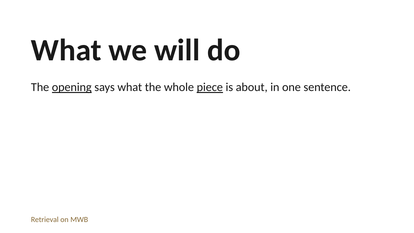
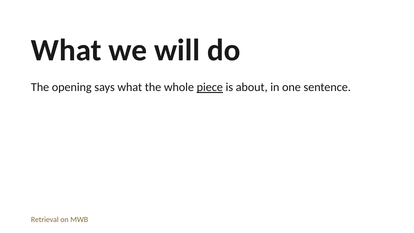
opening underline: present -> none (72, 87)
